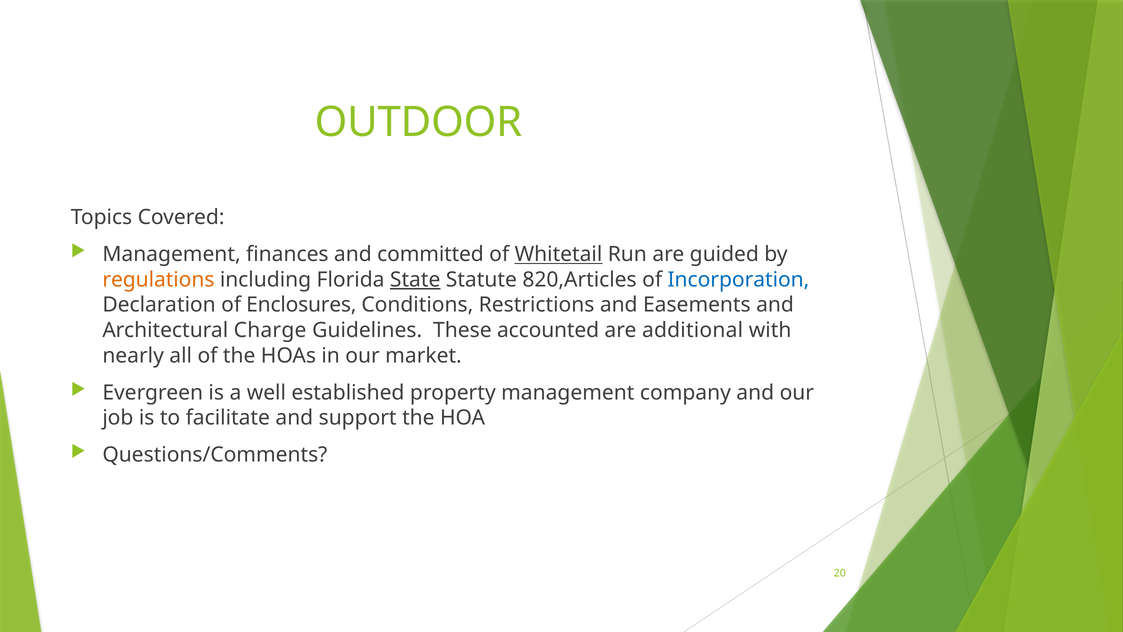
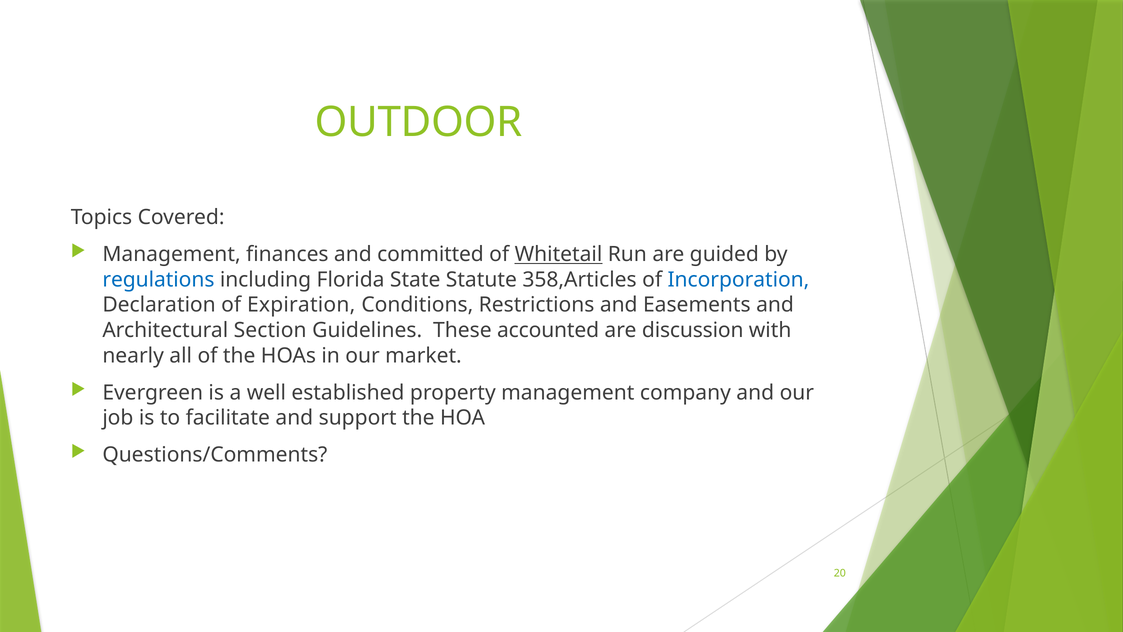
regulations colour: orange -> blue (158, 280)
State underline: present -> none (415, 280)
820,Articles: 820,Articles -> 358,Articles (580, 280)
Enclosures: Enclosures -> Expiration (301, 305)
Charge: Charge -> Section (270, 330)
additional: additional -> discussion (693, 330)
